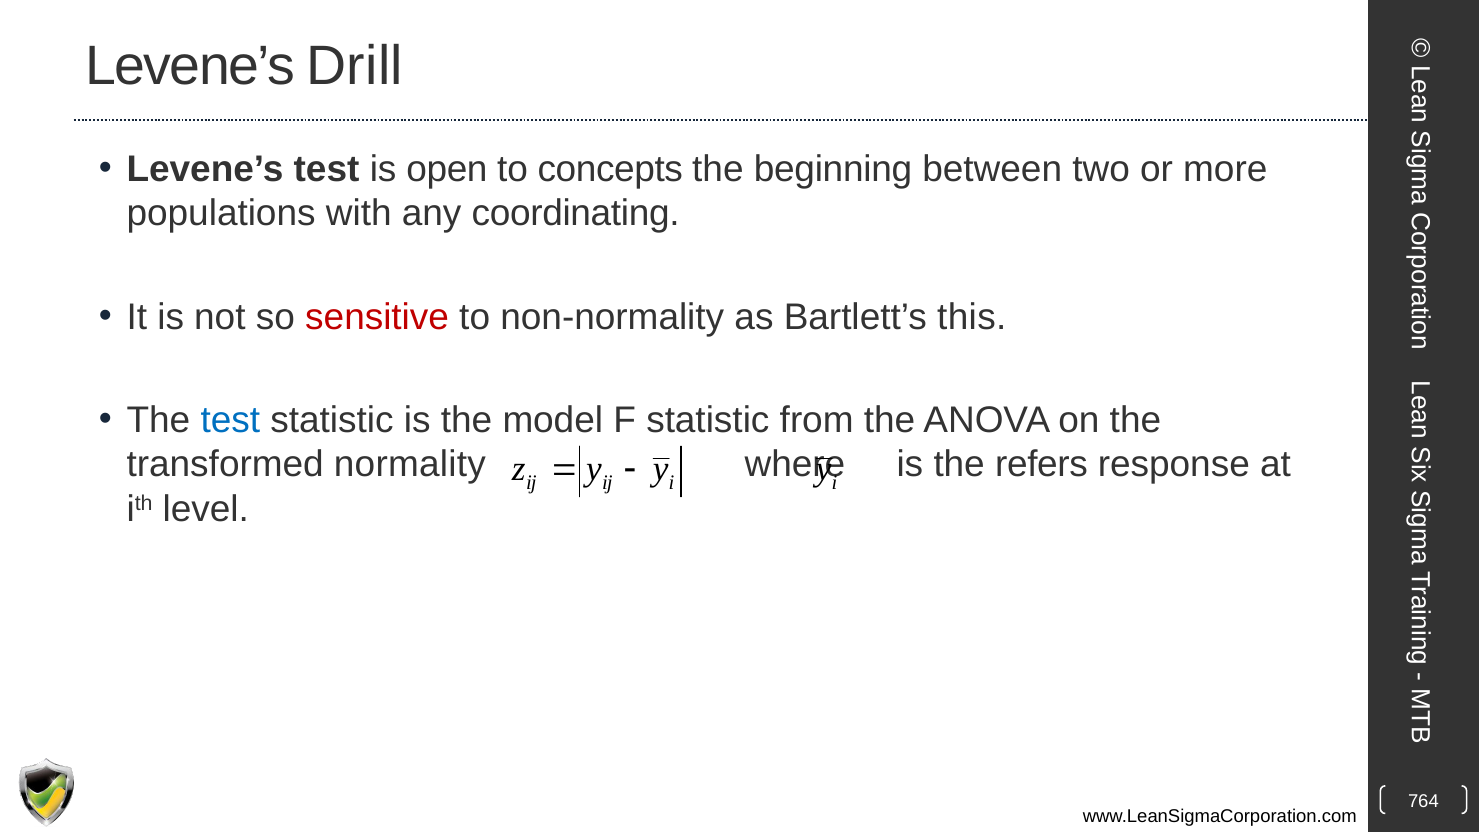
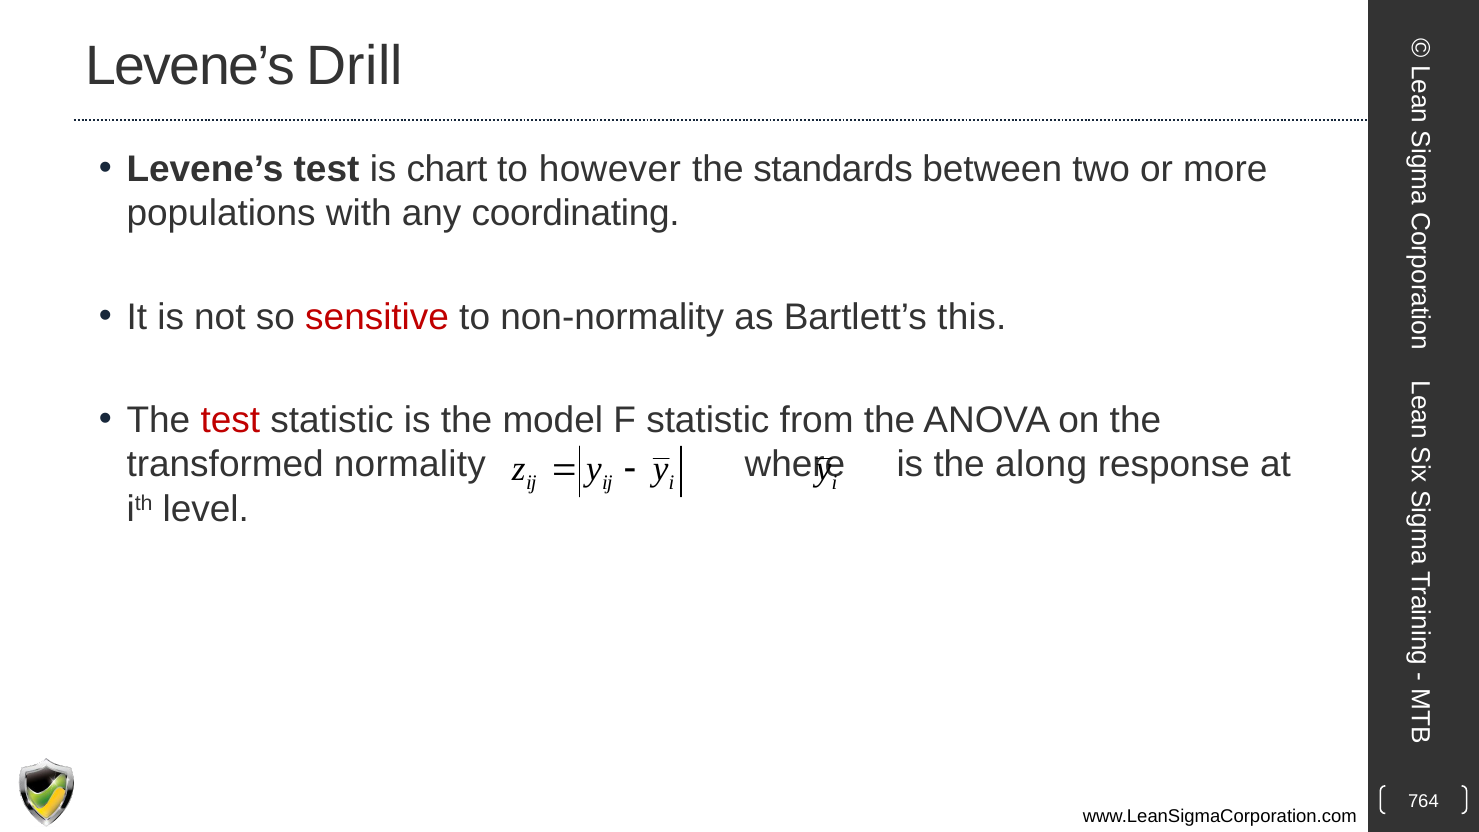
open: open -> chart (447, 169)
concepts: concepts -> however (610, 169)
beginning: beginning -> standards (833, 169)
test colour: blue -> red (230, 420)
refers: refers -> along (1041, 465)
